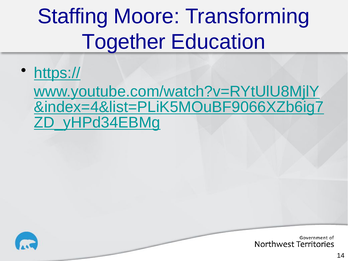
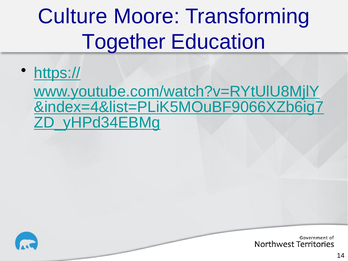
Staffing: Staffing -> Culture (73, 16)
